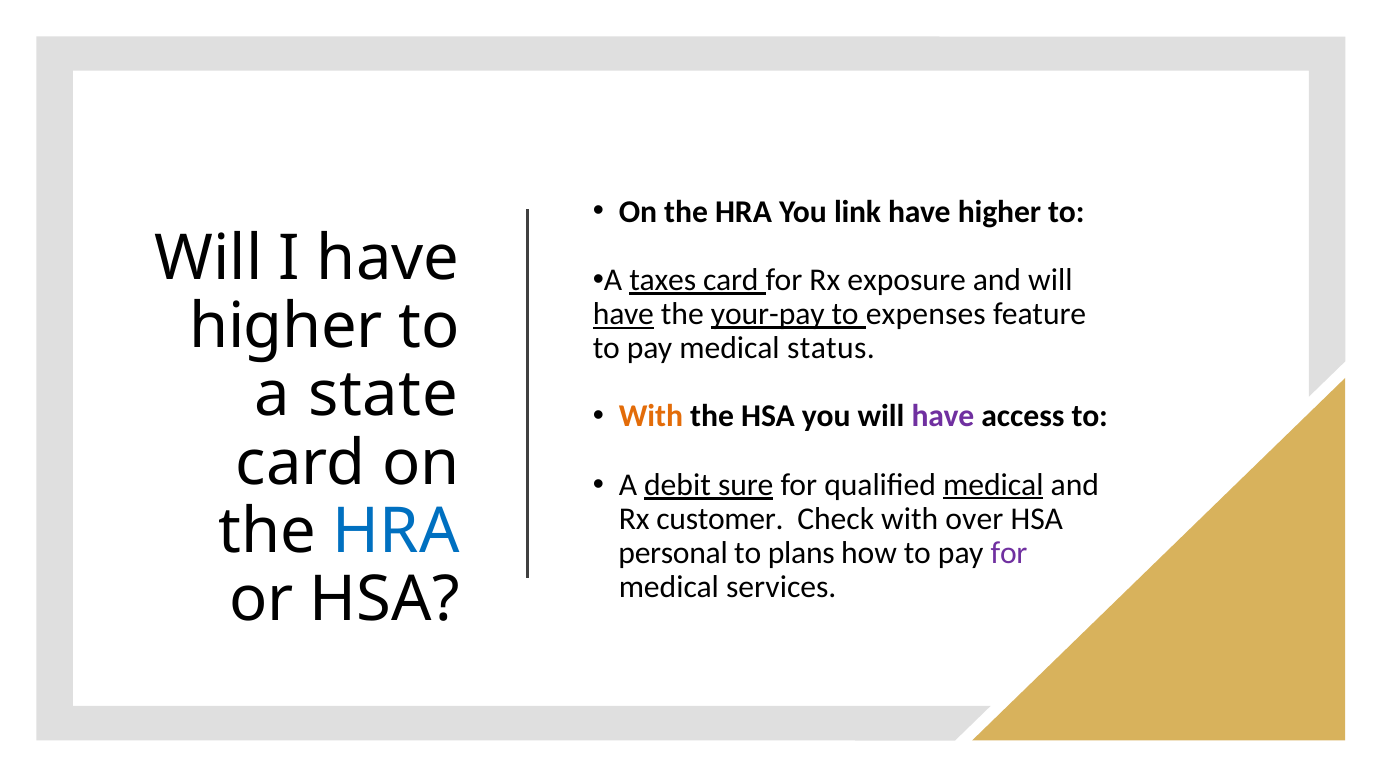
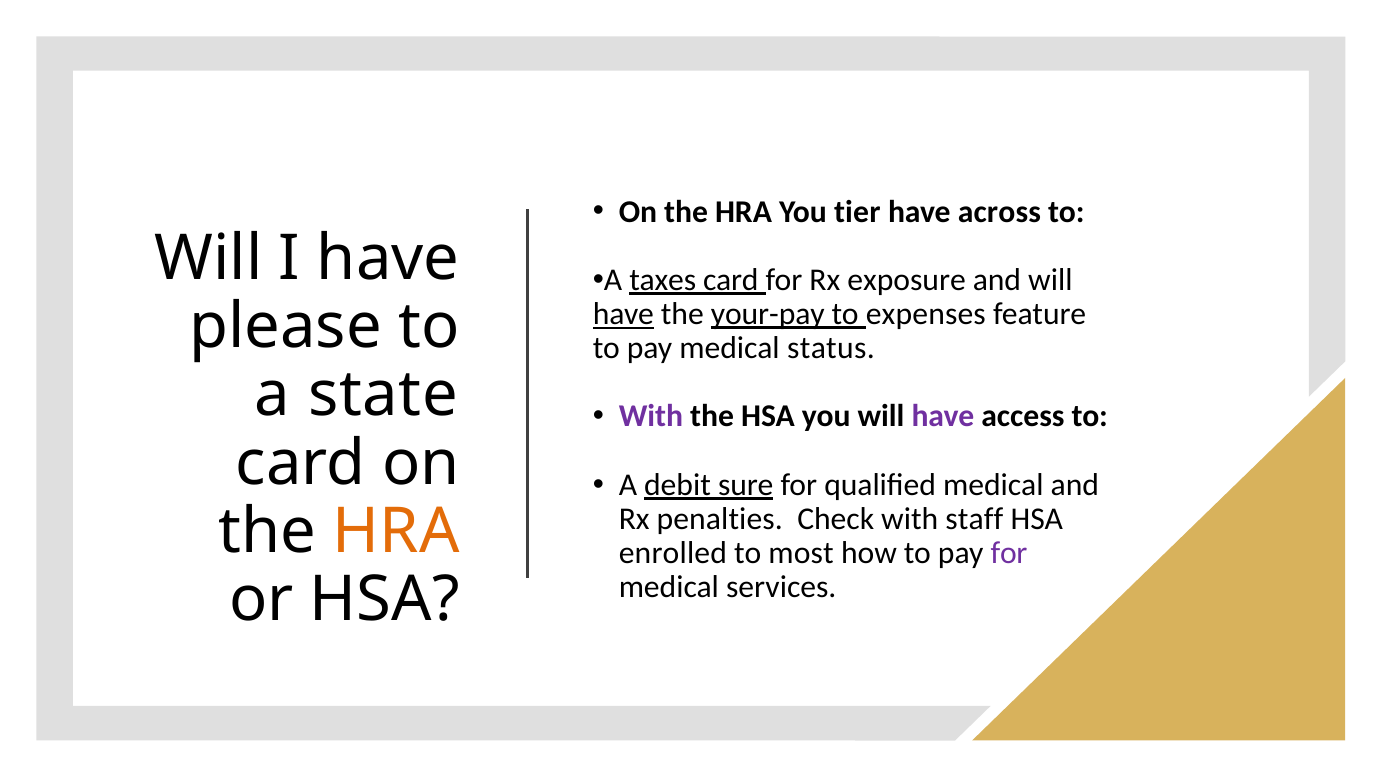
link: link -> tier (857, 212)
higher: higher -> across (999, 212)
higher: higher -> please (286, 327)
With colour: orange -> purple (651, 417)
medical underline: present -> none (993, 485)
customer: customer -> penalties (720, 519)
over: over -> staff (974, 519)
HRA colour: blue -> orange (396, 532)
personal: personal -> enrolled (673, 553)
plans: plans -> most (801, 553)
